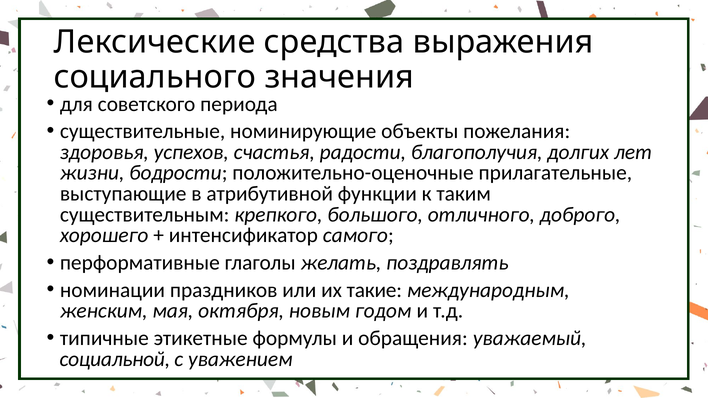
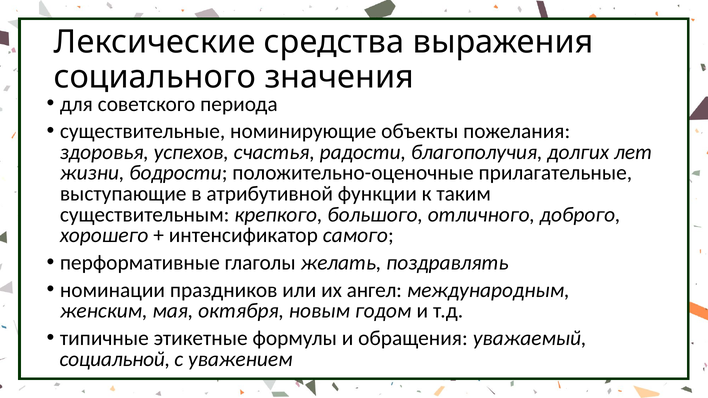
такие: такие -> ангел (374, 290)
